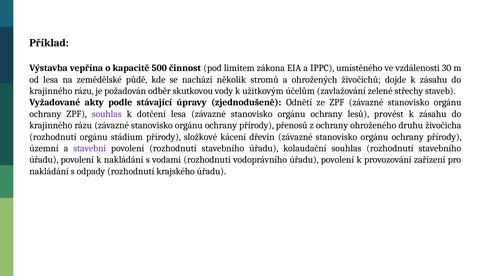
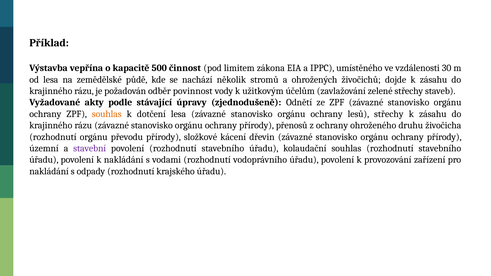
skutkovou: skutkovou -> povinnost (193, 91)
souhlas colour: purple -> orange (107, 114)
lesů provést: provést -> střechy (389, 114)
stádium: stádium -> převodu (127, 137)
